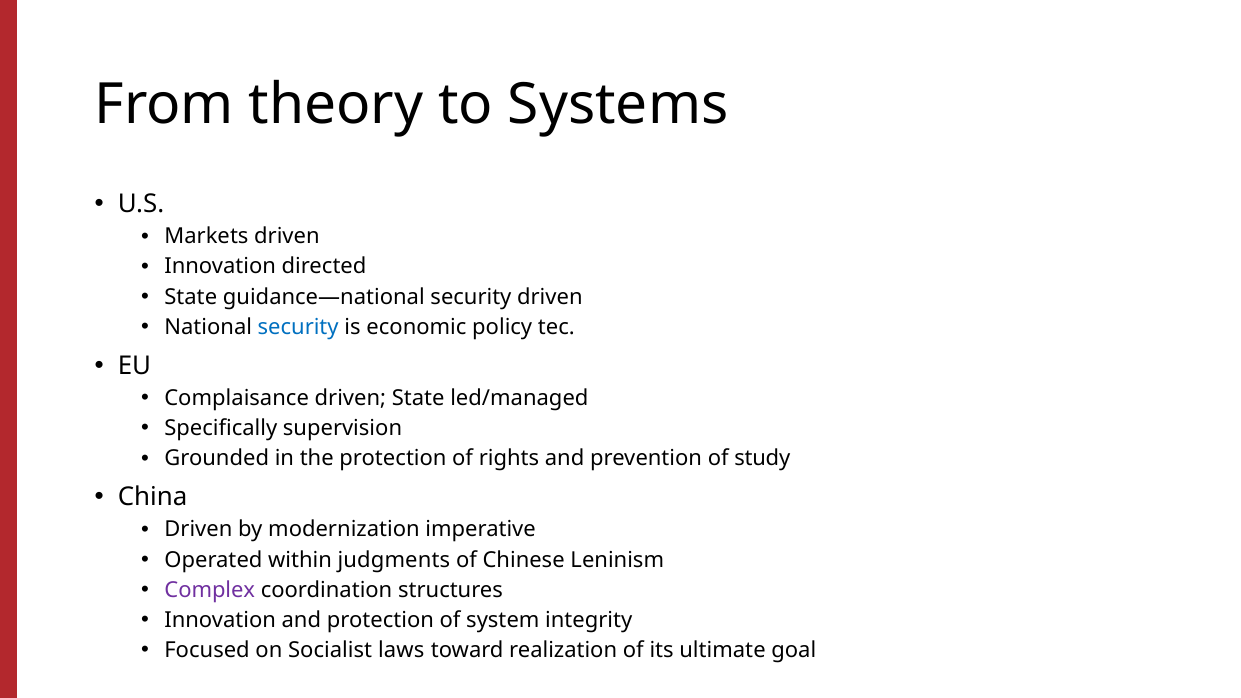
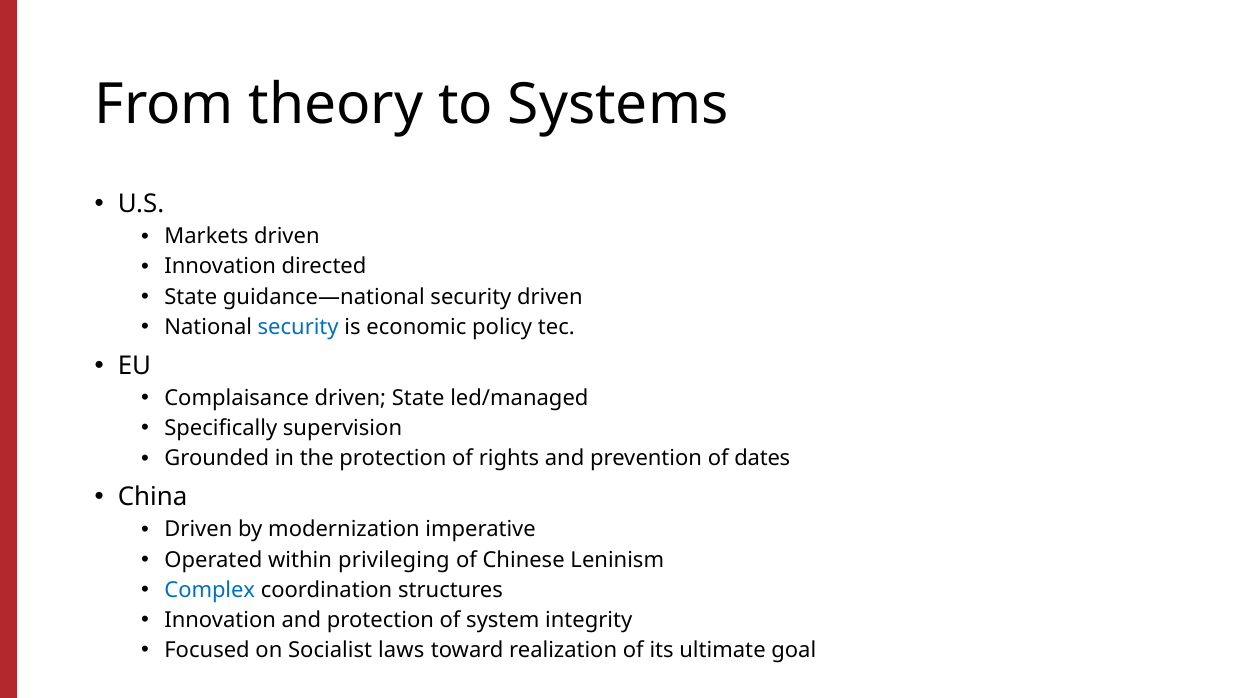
study: study -> dates (762, 459)
judgments: judgments -> privileging (394, 560)
Complex colour: purple -> blue (210, 590)
